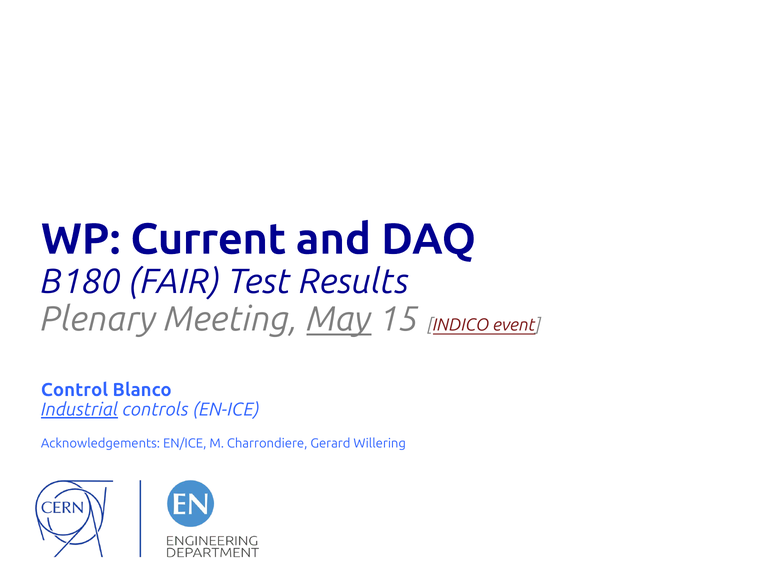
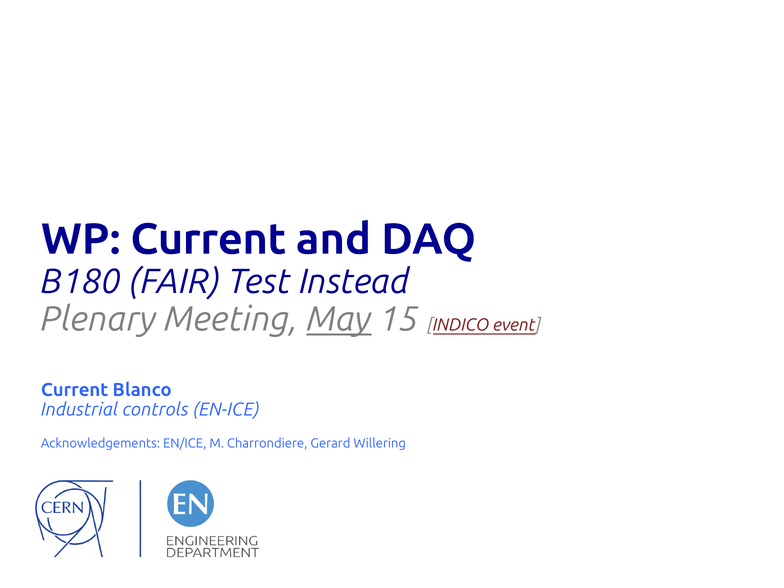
Results: Results -> Instead (354, 282)
Control: Control -> Current (75, 390)
Industrial underline: present -> none (80, 410)
